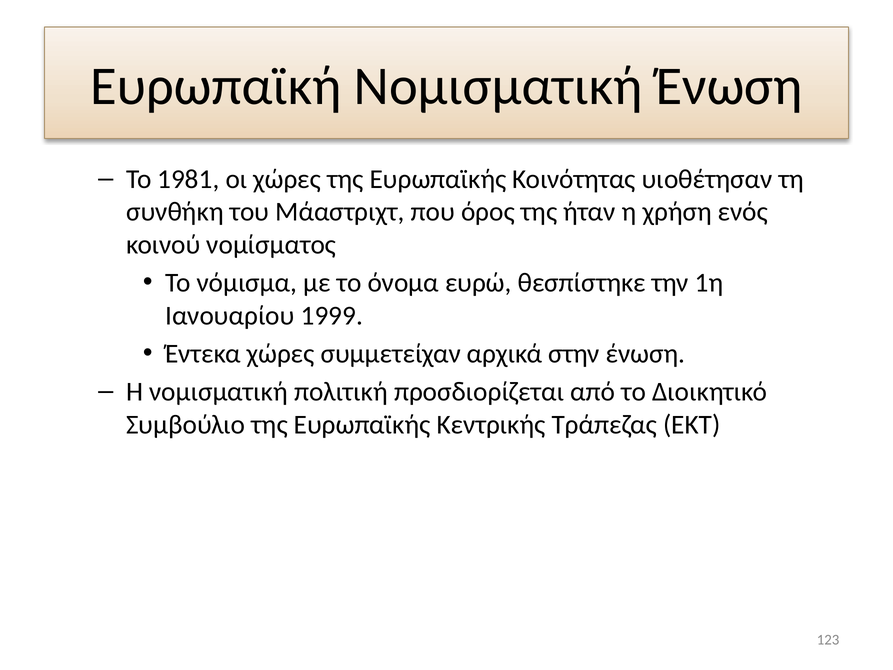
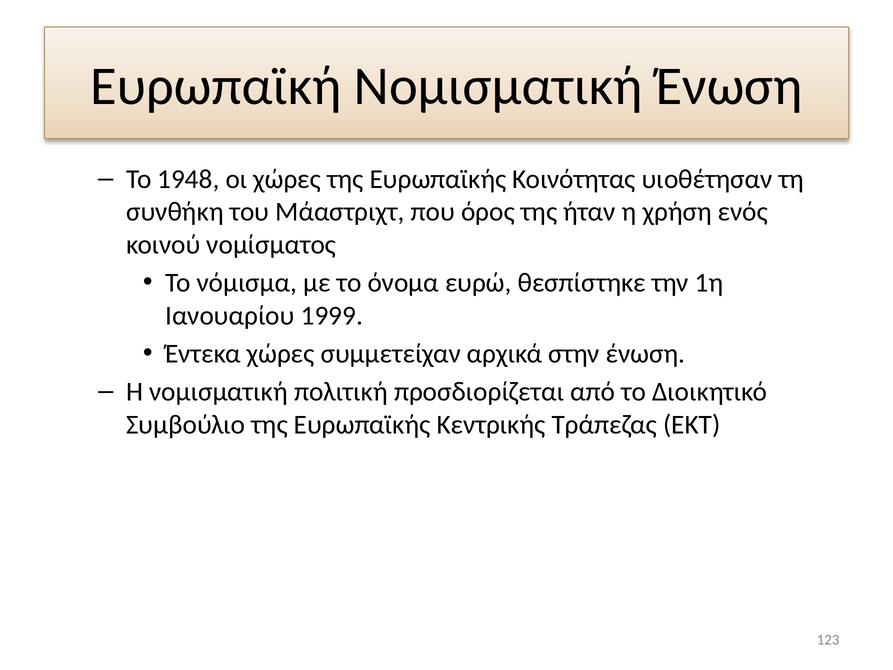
1981: 1981 -> 1948 (188, 179)
